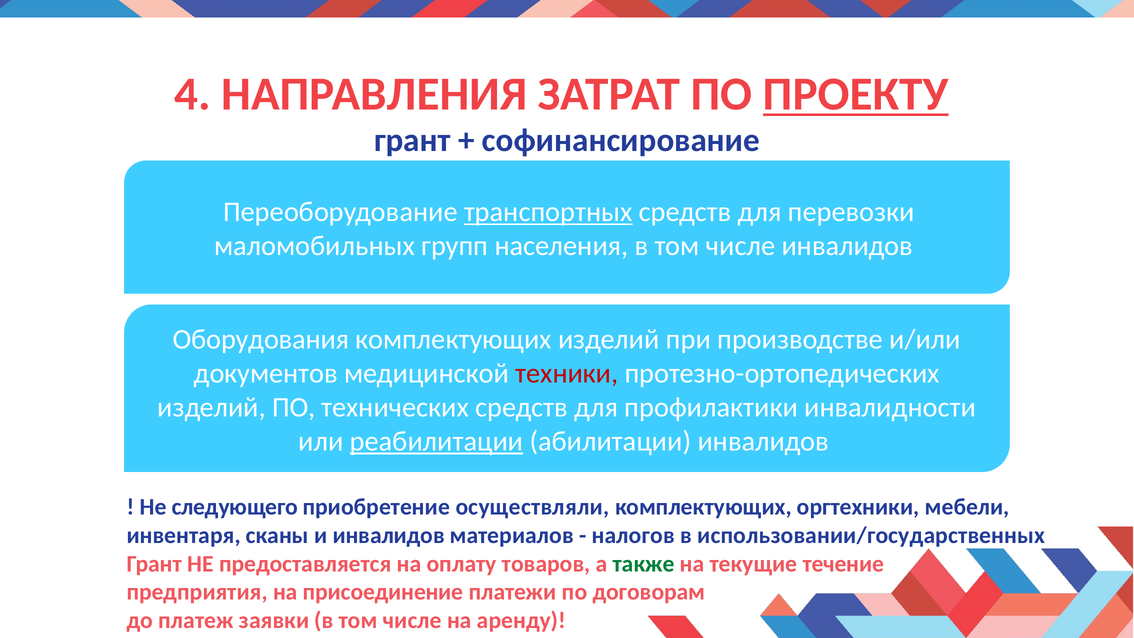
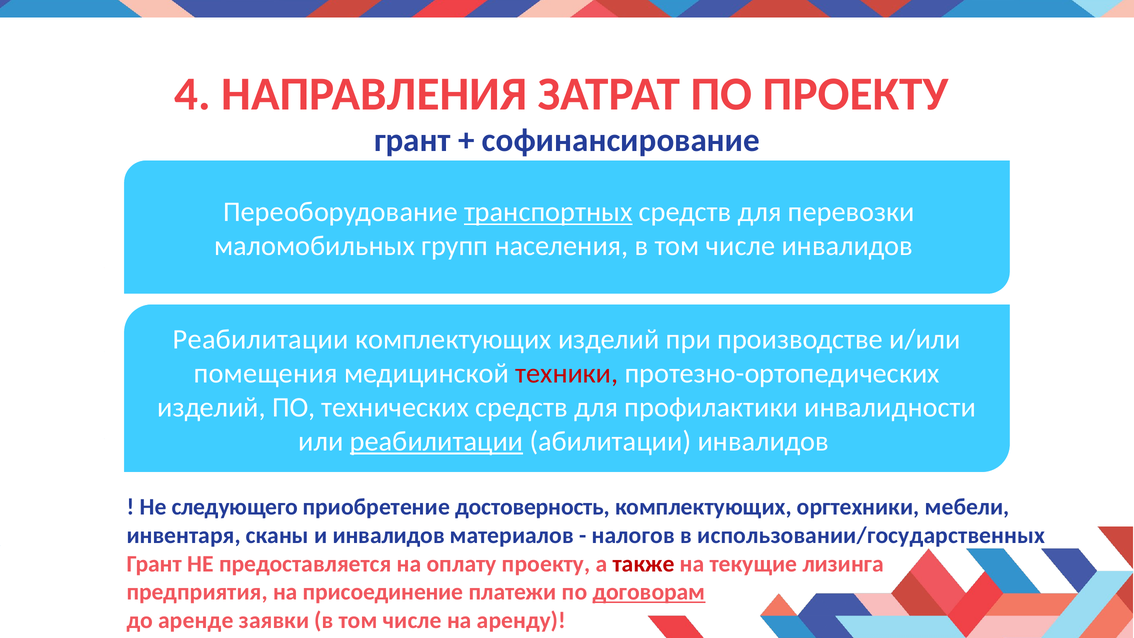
ПРОЕКТУ underline: present -> none (856, 94)
Оборудования: Оборудования -> Реабилитации (261, 339)
документов: документов -> помещения (266, 373)
осуществляли: осуществляли -> достоверность (533, 507)
оплату товаров: товаров -> проекту (546, 564)
также colour: green -> red (644, 564)
течение: течение -> лизинга (843, 564)
договорам underline: none -> present (649, 592)
платеж: платеж -> аренде (196, 620)
